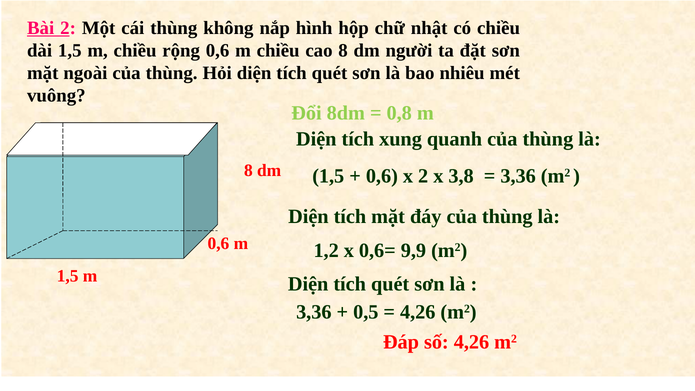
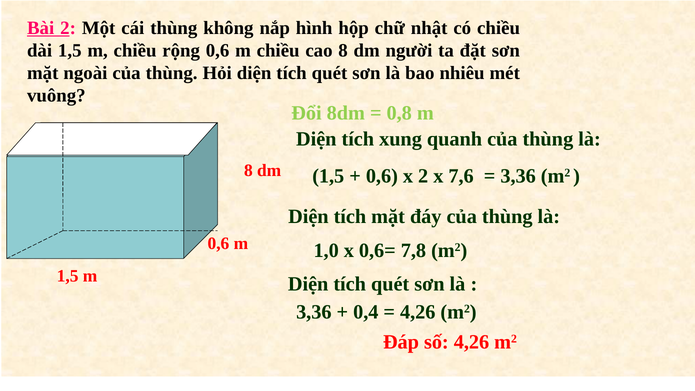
3,8: 3,8 -> 7,6 (461, 176)
1,2: 1,2 -> 1,0 (326, 251)
9,9: 9,9 -> 7,8 (413, 251)
0,5: 0,5 -> 0,4 (366, 312)
